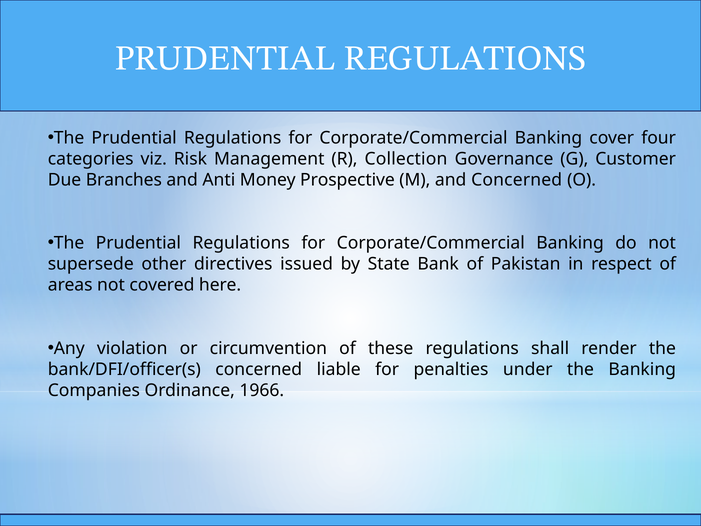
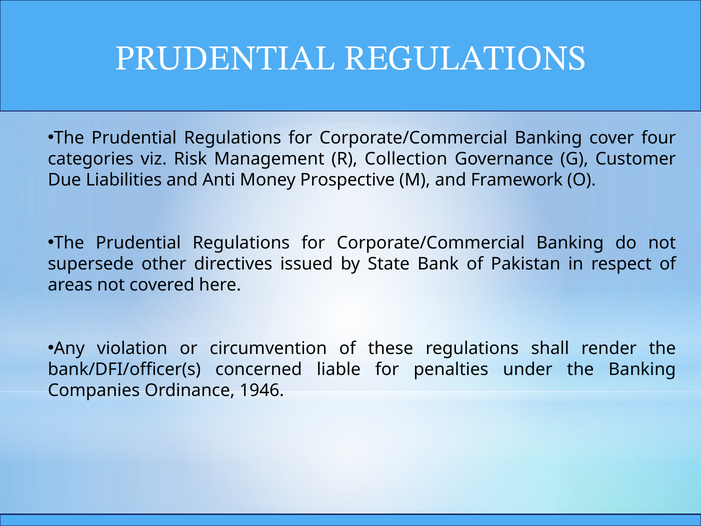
Branches: Branches -> Liabilities (124, 180)
and Concerned: Concerned -> Framework (517, 180)
1966: 1966 -> 1946 (262, 390)
